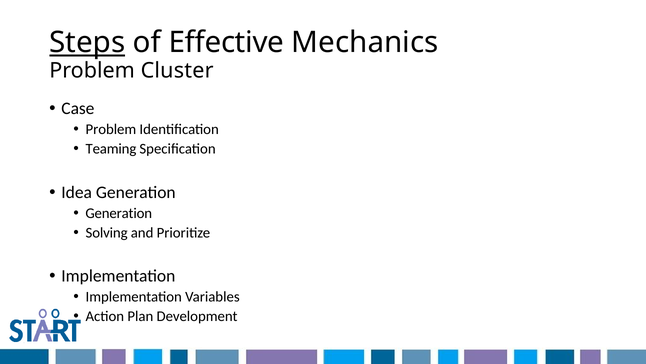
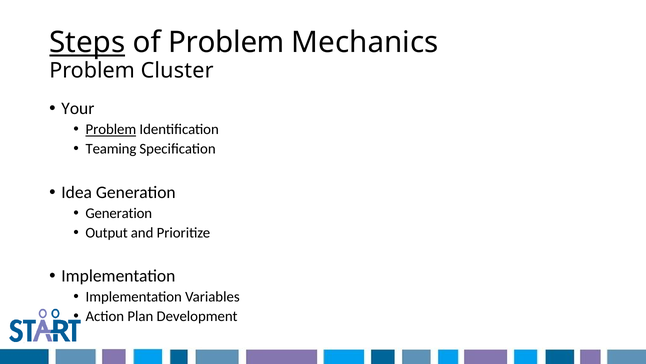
of Effective: Effective -> Problem (226, 43)
Case: Case -> Your (78, 108)
Problem underline: none -> present (111, 129)
Solving: Solving -> Output (107, 232)
